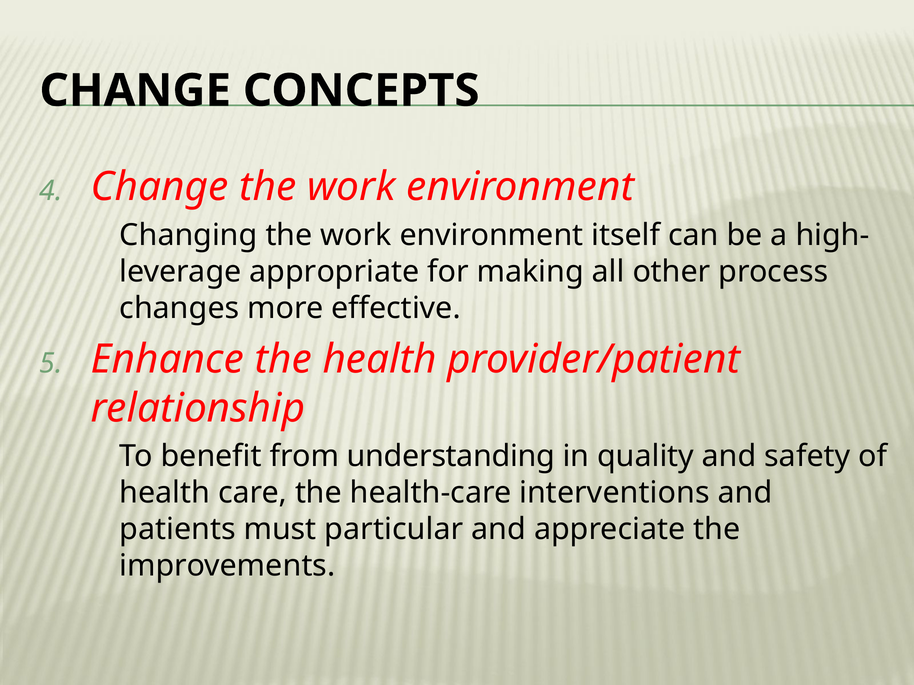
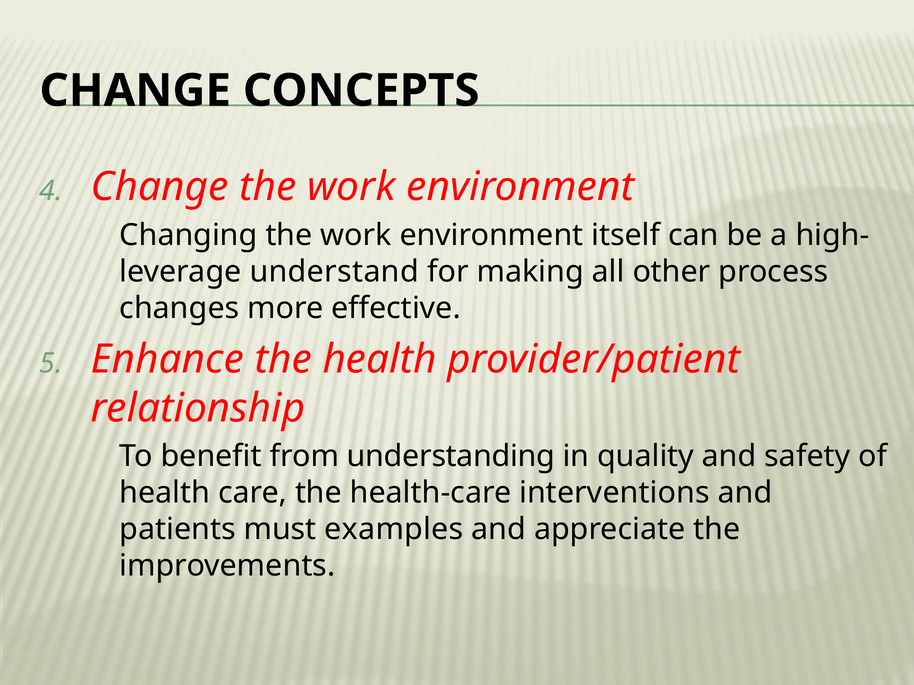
appropriate: appropriate -> understand (334, 272)
particular: particular -> examples (394, 530)
